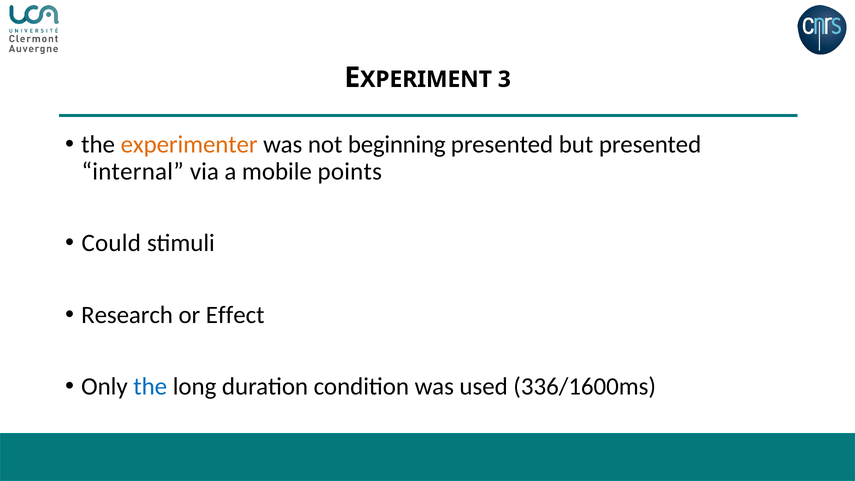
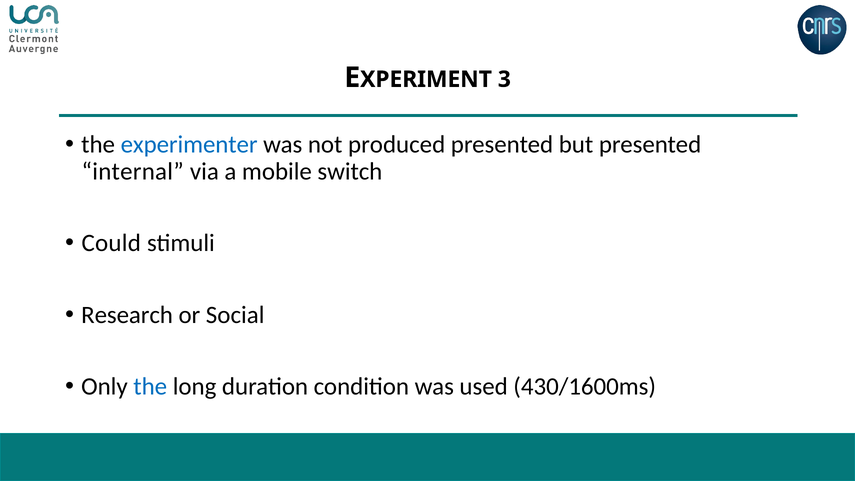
experimenter colour: orange -> blue (189, 145)
beginning: beginning -> produced (397, 145)
points: points -> switch (350, 171)
Effect: Effect -> Social (235, 315)
336/1600ms: 336/1600ms -> 430/1600ms (585, 387)
